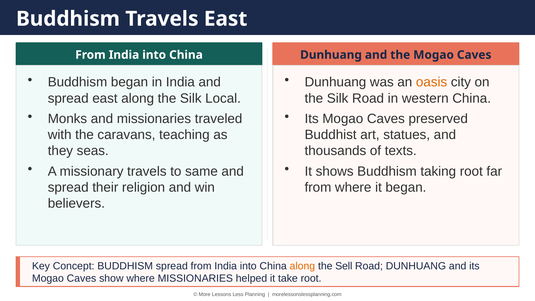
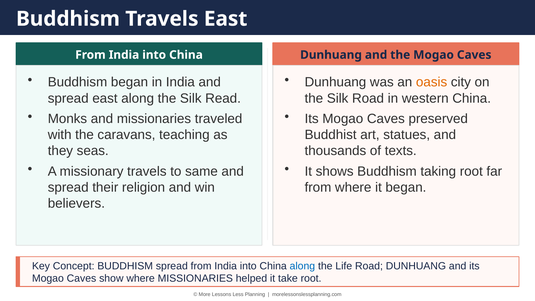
Local: Local -> Read (223, 98)
along colour: orange -> blue (302, 266)
Sell: Sell -> Life (344, 266)
